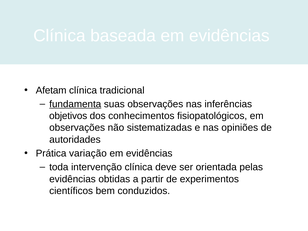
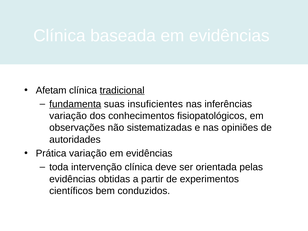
tradicional underline: none -> present (122, 90)
suas observações: observações -> insuficientes (155, 104)
objetivos: objetivos -> variação (68, 116)
